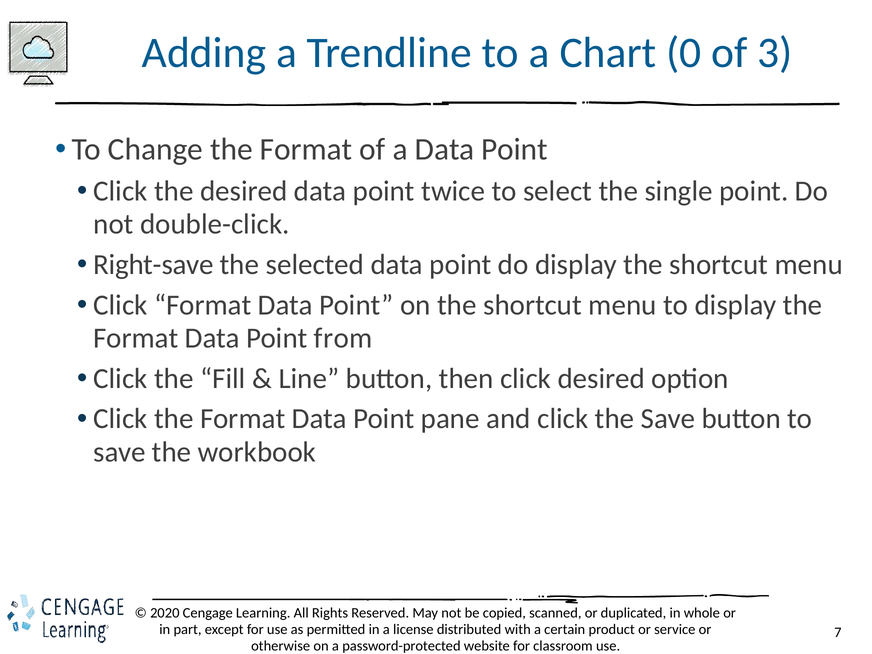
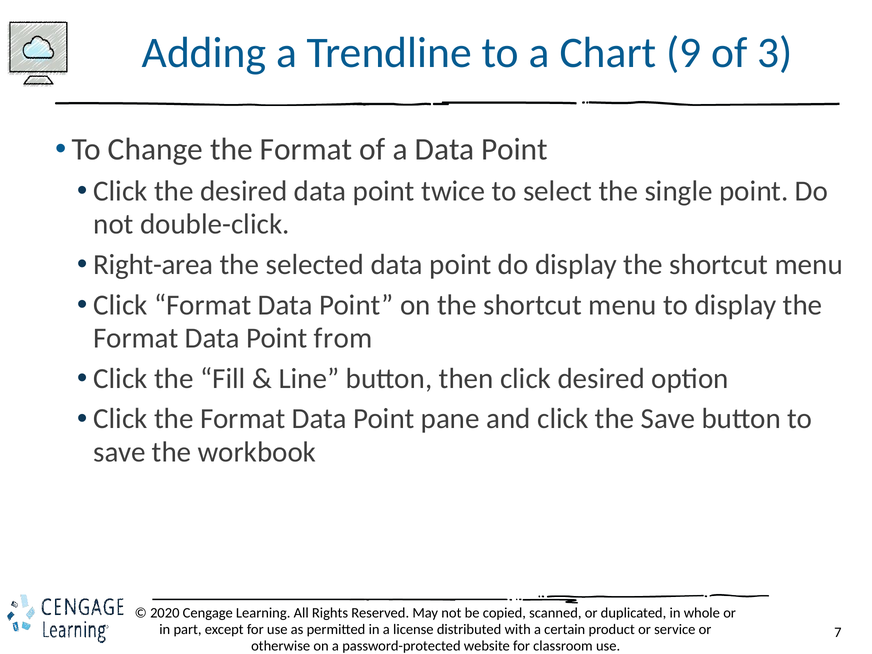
0: 0 -> 9 (684, 53)
Right-save: Right-save -> Right-area (153, 265)
